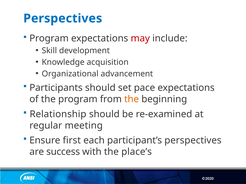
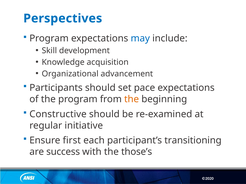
may colour: red -> blue (140, 39)
Relationship: Relationship -> Constructive (58, 114)
meeting: meeting -> initiative (84, 126)
participant’s perspectives: perspectives -> transitioning (193, 141)
place’s: place’s -> those’s (137, 152)
